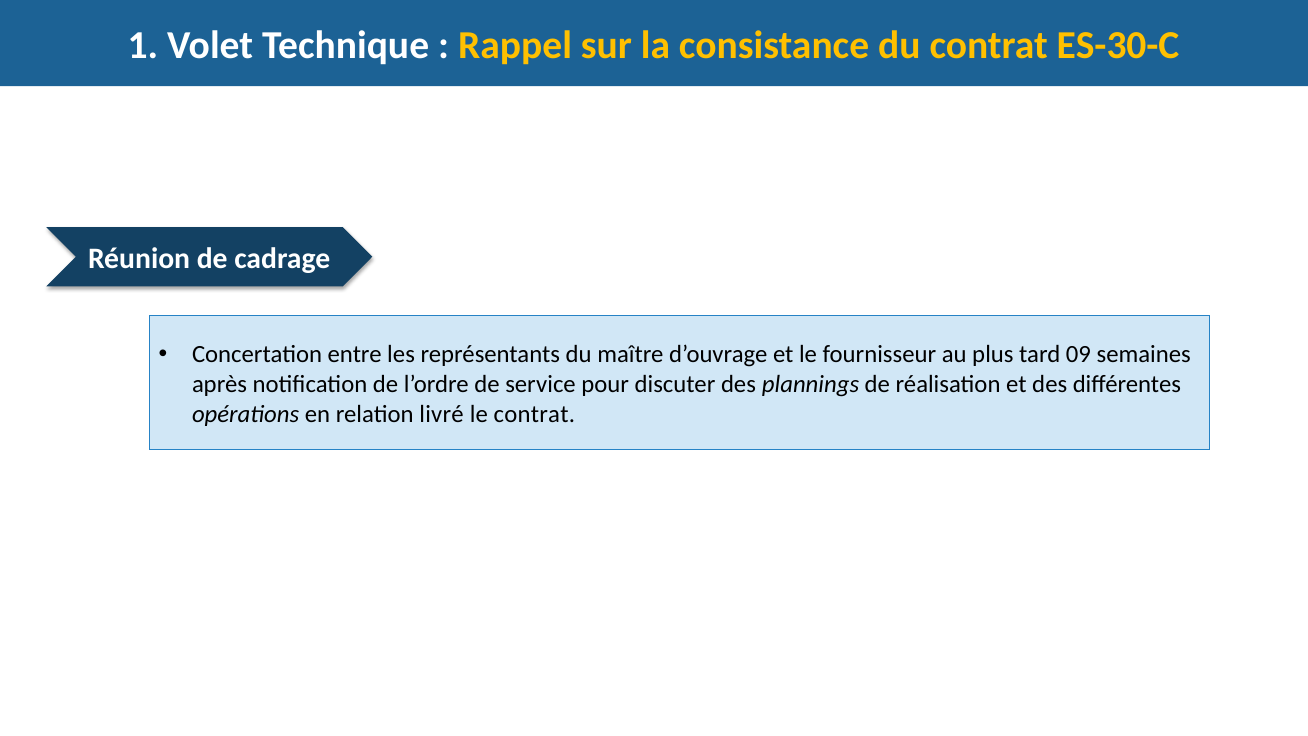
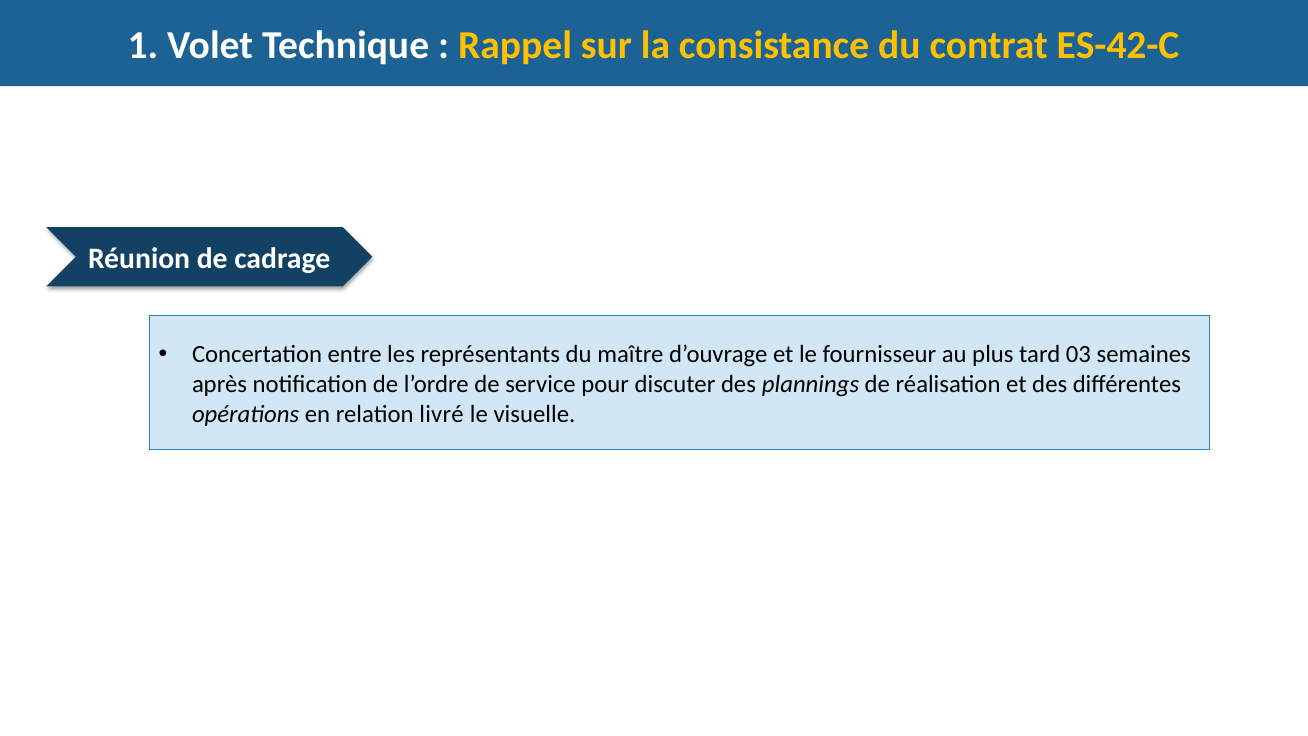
ES-30-C: ES-30-C -> ES-42-C (1118, 46)
09: 09 -> 03 (1078, 354)
le contrat: contrat -> visuelle (534, 414)
